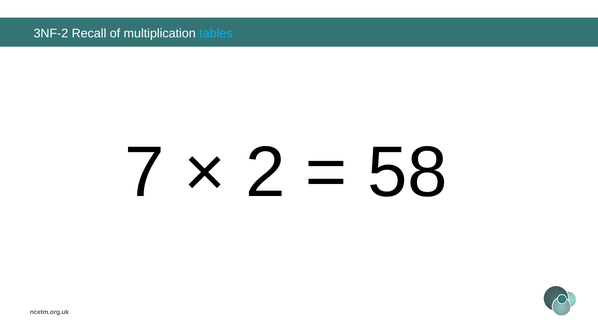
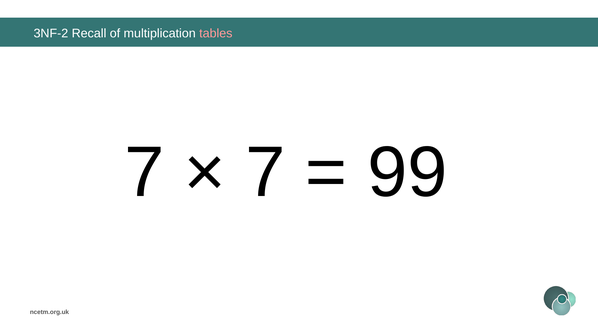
tables colour: light blue -> pink (216, 33)
2: 2 -> 7 (266, 173)
58: 58 -> 99 (407, 173)
